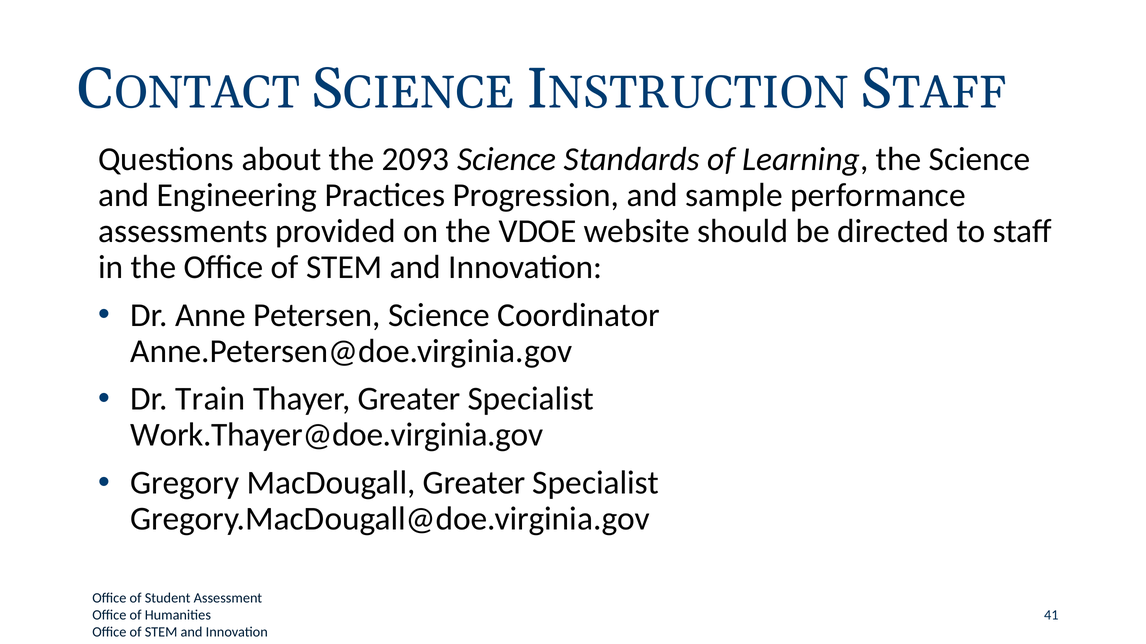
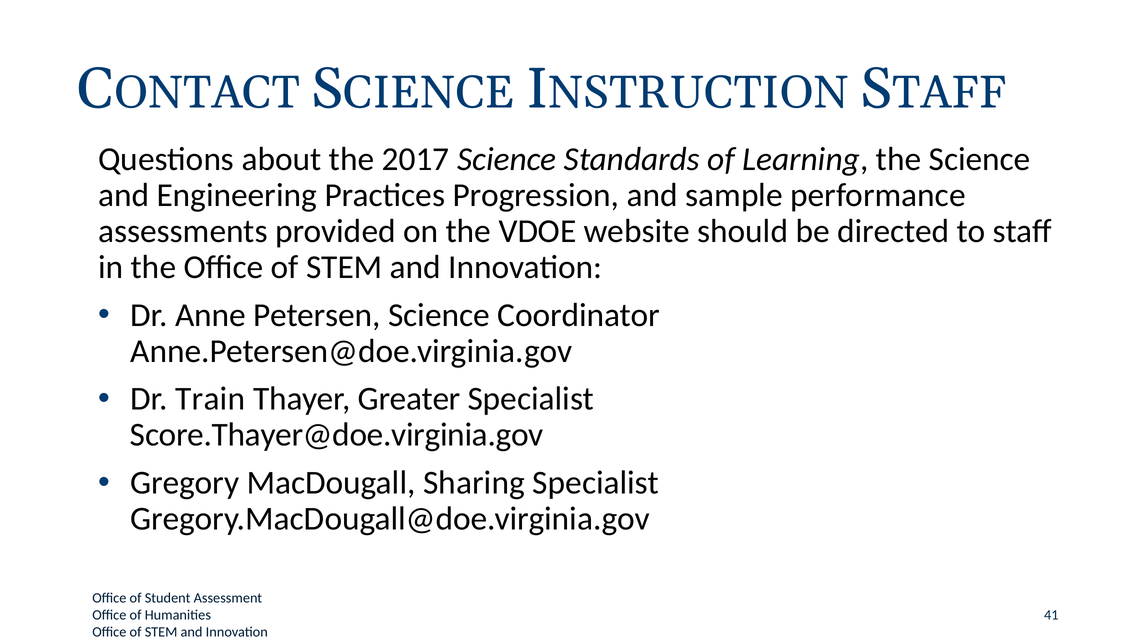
2093: 2093 -> 2017 (416, 159)
Work.Thayer@doe.virginia.gov: Work.Thayer@doe.virginia.gov -> Score.Thayer@doe.virginia.gov (337, 435)
MacDougall Greater: Greater -> Sharing (474, 483)
